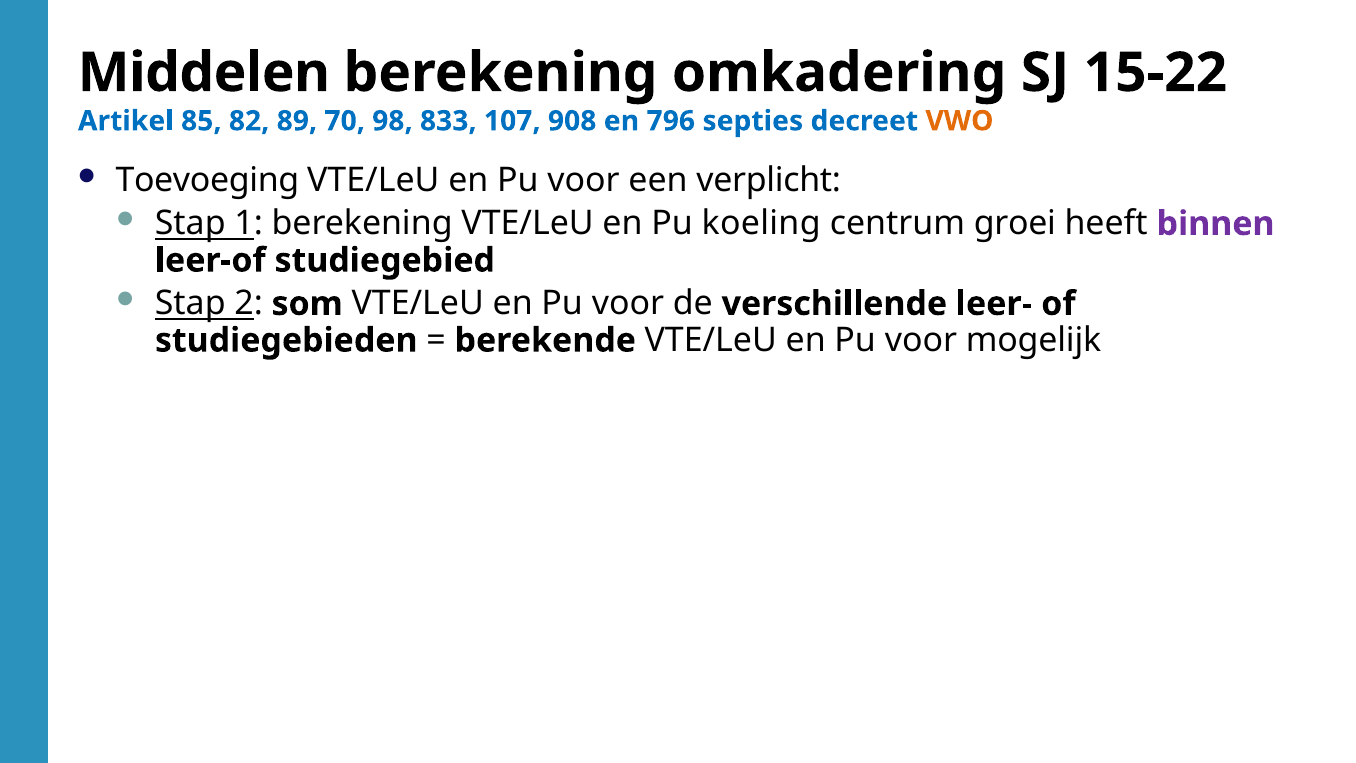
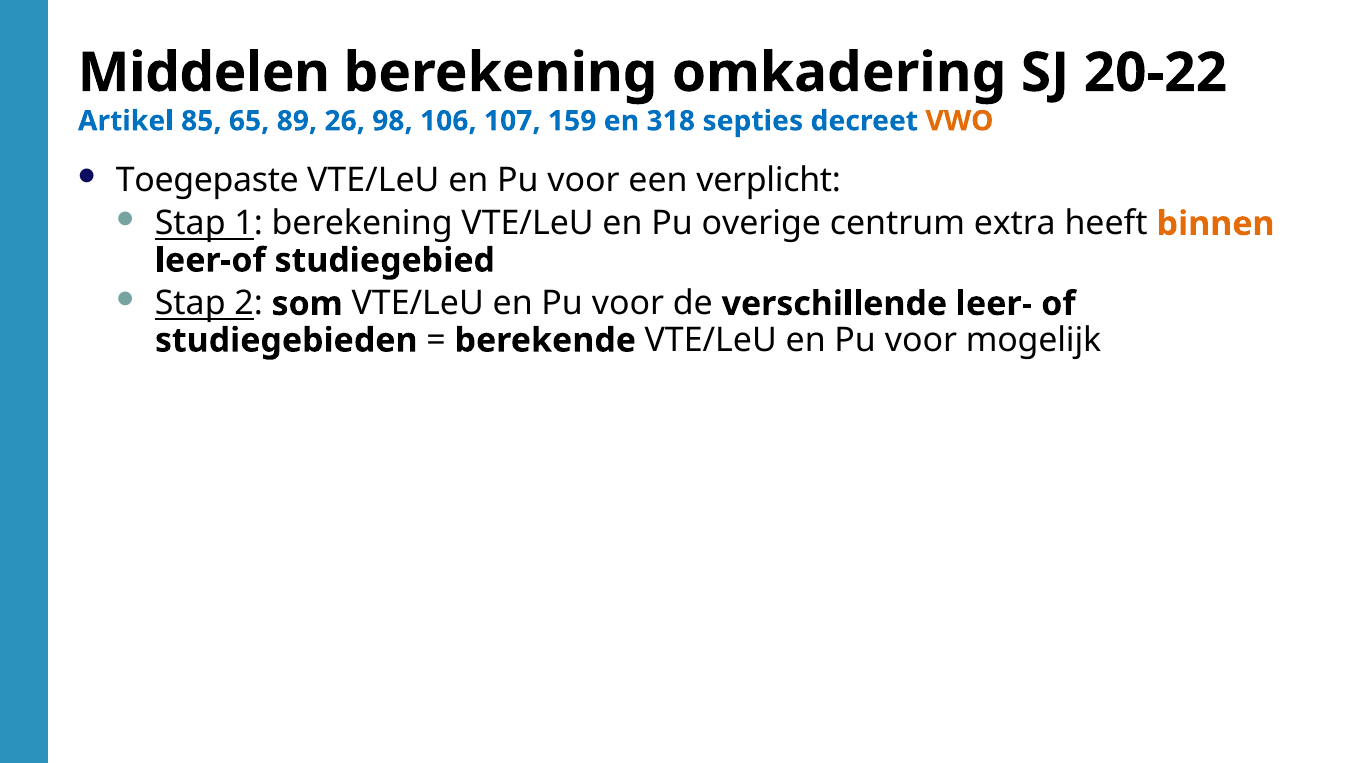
15-22: 15-22 -> 20-22 (1155, 73)
82: 82 -> 65 (249, 121)
70: 70 -> 26 (345, 121)
833: 833 -> 106 (448, 121)
908: 908 -> 159 (572, 121)
796: 796 -> 318 (671, 121)
Toevoeging: Toevoeging -> Toegepaste (207, 180)
koeling: koeling -> overige (761, 224)
groei: groei -> extra (1015, 224)
binnen colour: purple -> orange (1216, 224)
